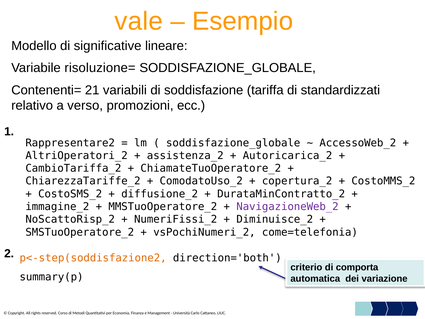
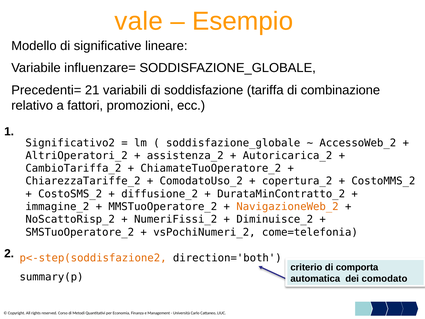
risoluzione=: risoluzione= -> influenzare= (100, 68)
Contenenti=: Contenenti= -> Precedenti= (46, 90)
standardizzati: standardizzati -> combinazione (340, 90)
verso: verso -> fattori (85, 106)
Rappresentare2: Rappresentare2 -> Significativo2 (70, 143)
NavigazioneWeb_2 colour: purple -> orange (288, 206)
variazione: variazione -> comodato (385, 278)
